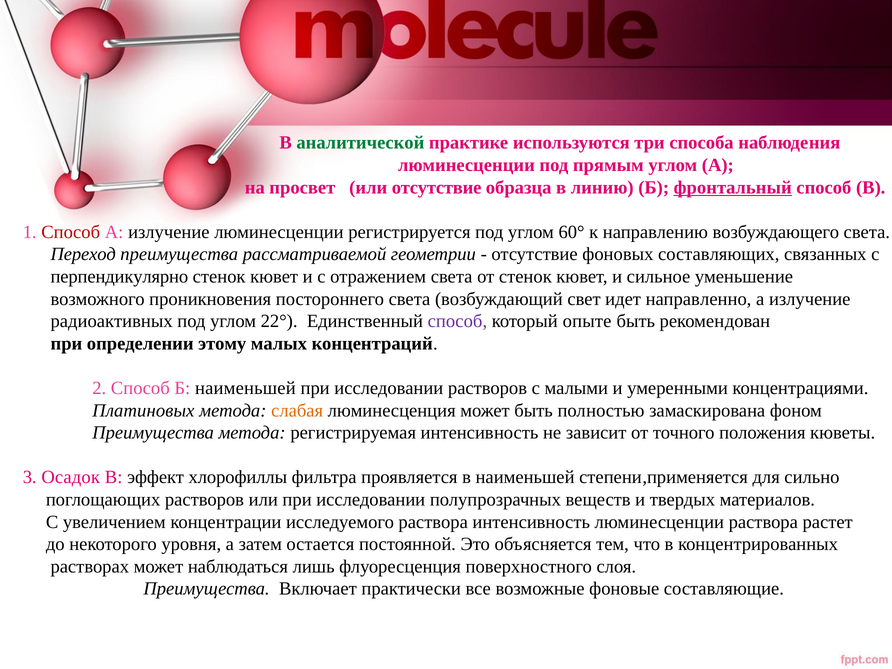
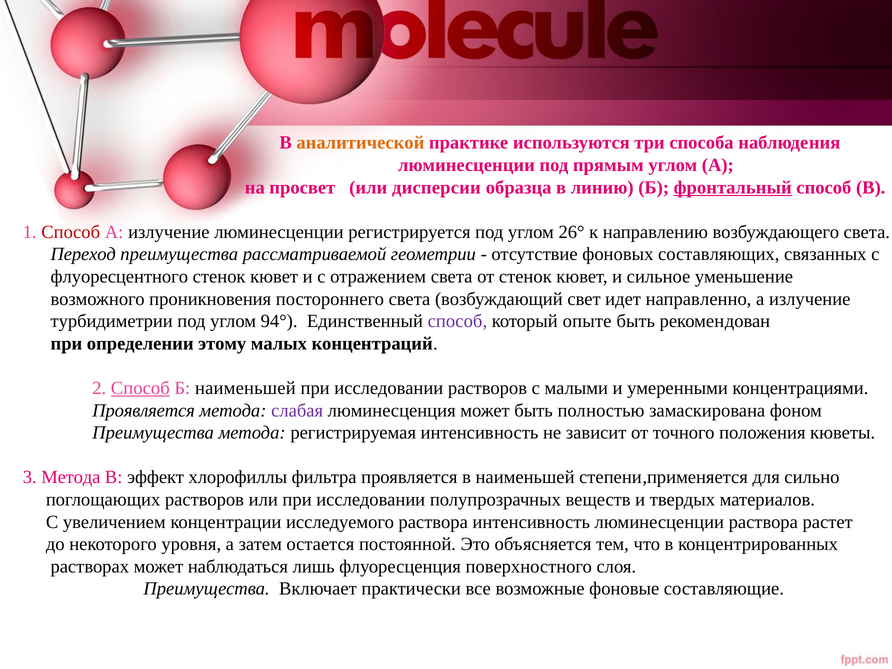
аналитической colour: green -> orange (360, 143)
или отсутствие: отсутствие -> дисперсии (436, 187)
60°: 60° -> 26° (572, 232)
перпендикулярно: перпендикулярно -> флуоресцентного (119, 277)
радиоактивных: радиоактивных -> турбидиметрии (112, 321)
22°: 22° -> 94° (279, 321)
Способ underline: none -> present (140, 388)
Платиновых: Платиновых -> Проявляется (144, 410)
слабая colour: orange -> purple (297, 410)
3 Осадок: Осадок -> Метода (71, 477)
